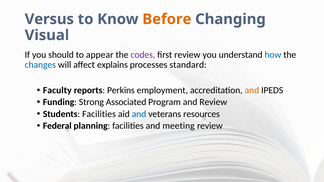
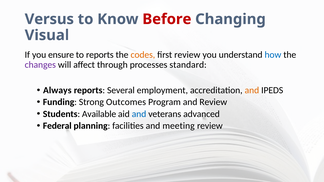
Before colour: orange -> red (167, 19)
should: should -> ensure (61, 55)
to appear: appear -> reports (100, 55)
codes colour: purple -> orange (143, 55)
changes colour: blue -> purple (40, 65)
explains: explains -> through (112, 65)
Faculty: Faculty -> Always (57, 90)
Perkins: Perkins -> Several (121, 90)
Associated: Associated -> Outcomes (126, 102)
Students Facilities: Facilities -> Available (99, 114)
resources: resources -> advanced (202, 114)
